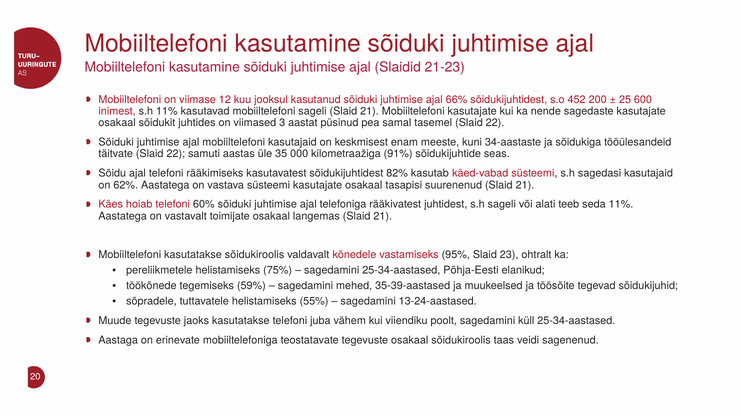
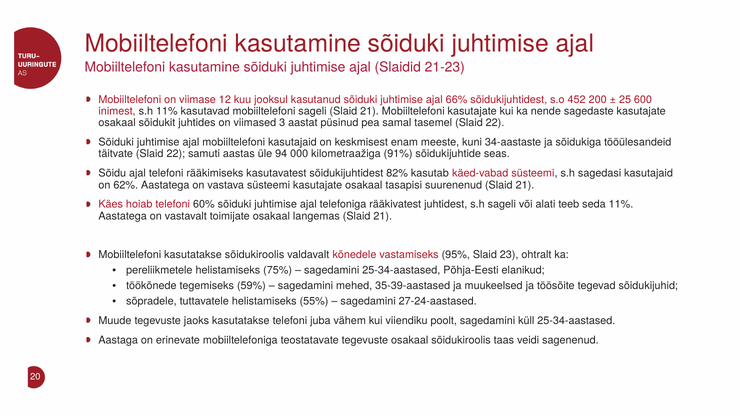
35: 35 -> 94 (281, 154)
13-24-aastased: 13-24-aastased -> 27-24-aastased (438, 302)
